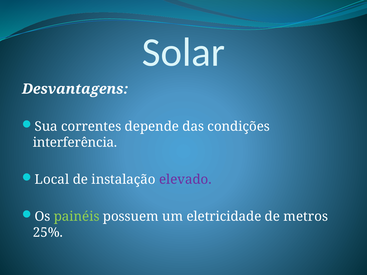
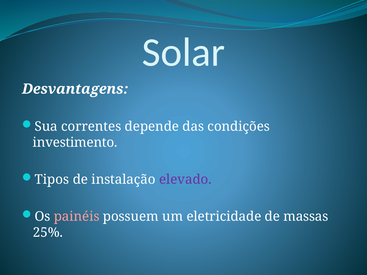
interferência: interferência -> investimento (75, 143)
Local: Local -> Tipos (52, 180)
painéis colour: light green -> pink (77, 217)
metros: metros -> massas (306, 217)
